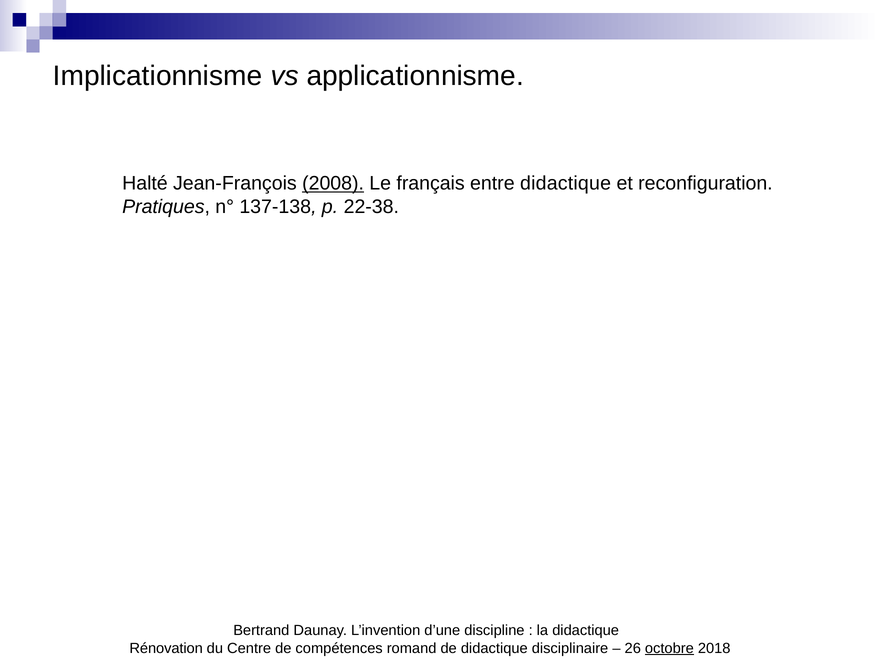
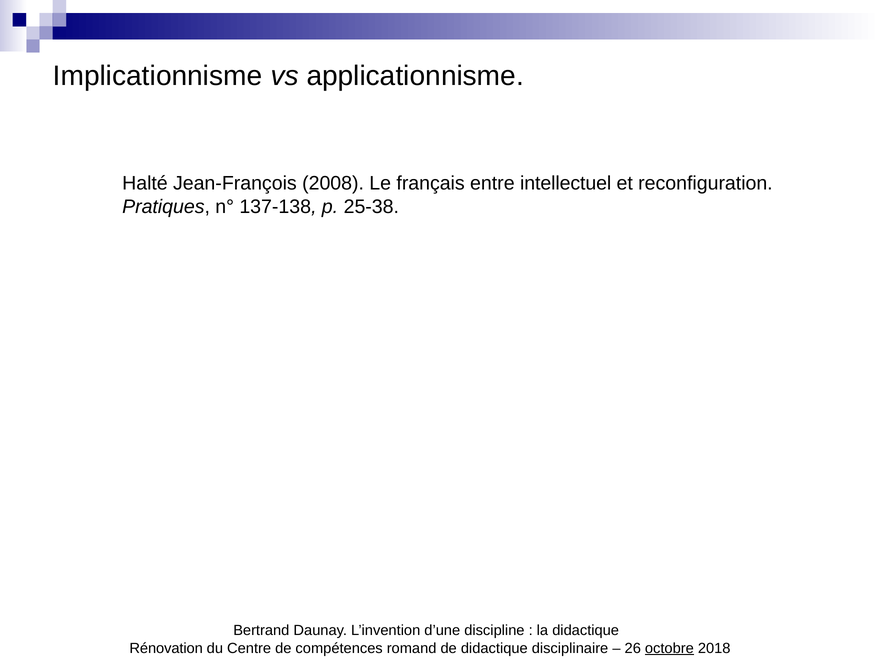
2008 underline: present -> none (333, 183)
entre didactique: didactique -> intellectuel (566, 183)
22-38: 22-38 -> 25-38 (371, 207)
